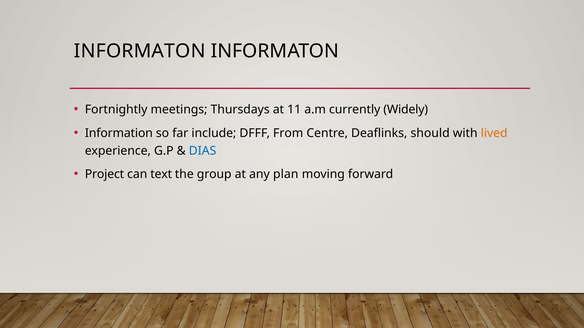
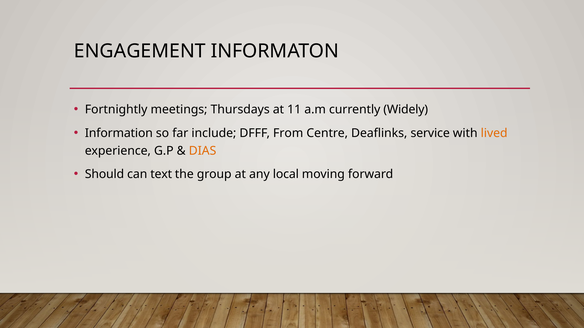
INFORMATON: INFORMATON -> ENGAGEMENT (140, 51)
should: should -> service (430, 133)
DIAS colour: blue -> orange (203, 151)
Project: Project -> Should (104, 175)
plan: plan -> local (286, 175)
